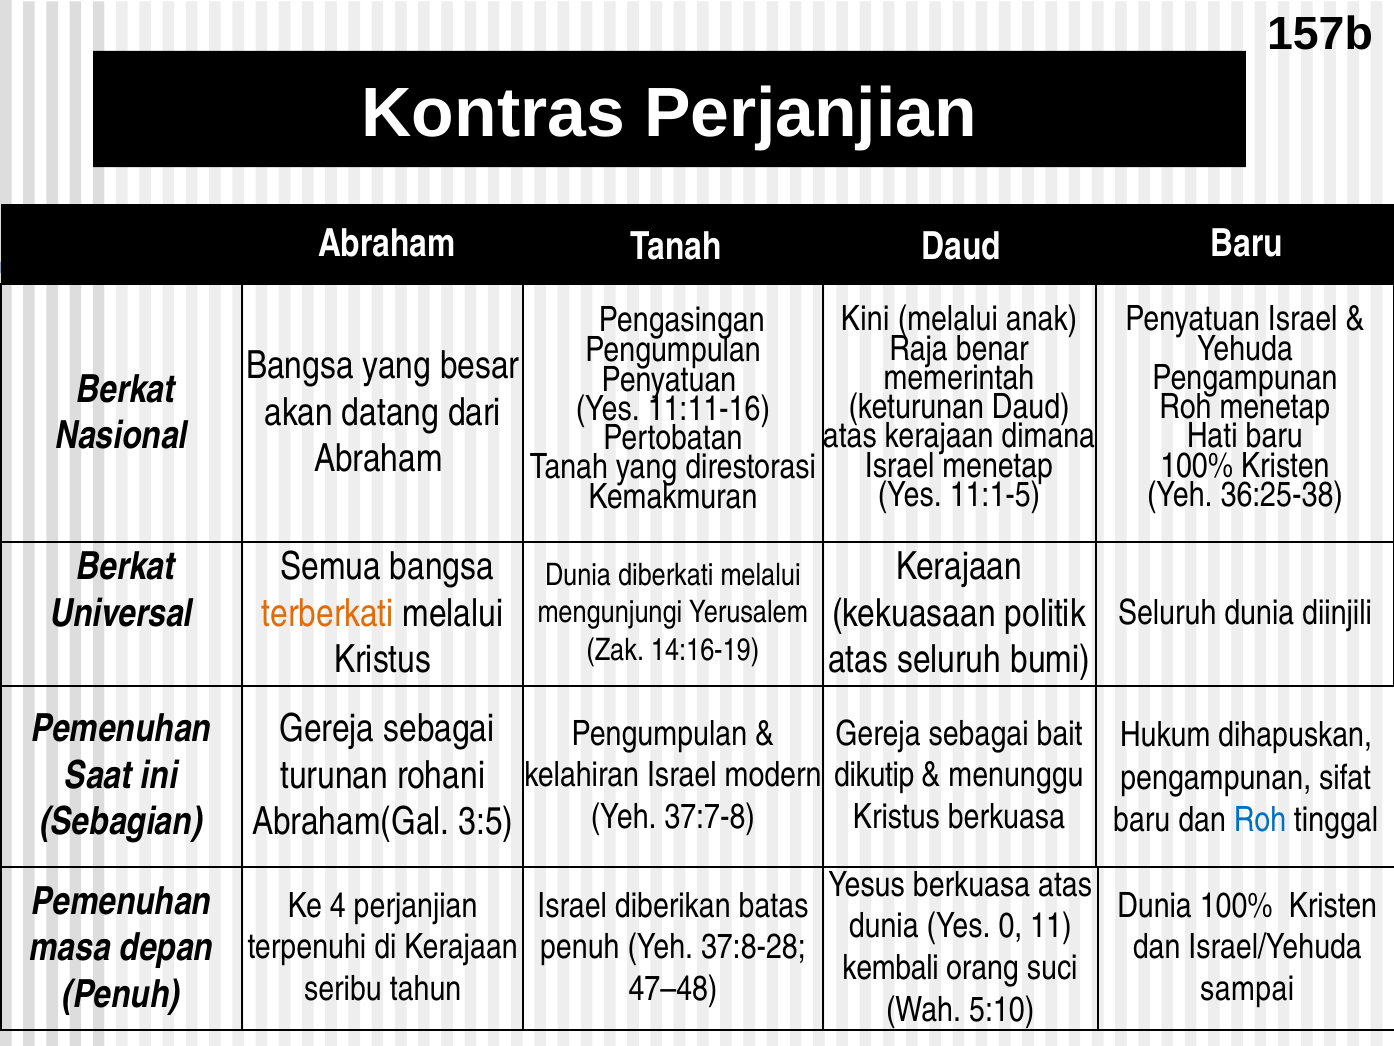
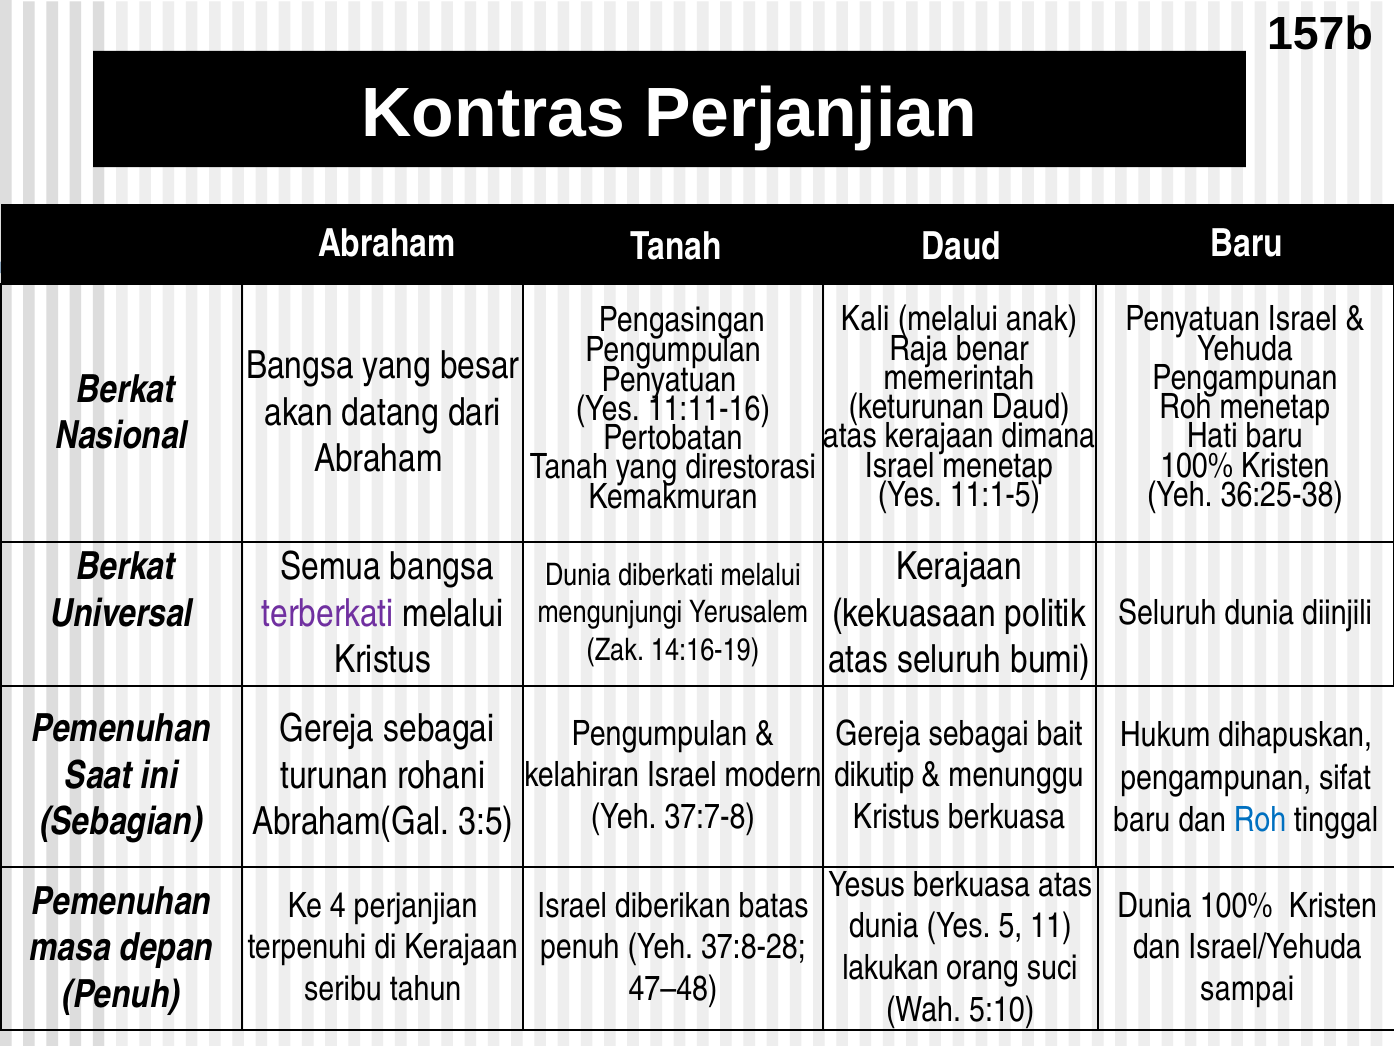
Kini: Kini -> Kali (865, 319)
terberkati colour: orange -> purple (328, 613)
0: 0 -> 5 (1011, 926)
kembali: kembali -> lakukan (891, 968)
